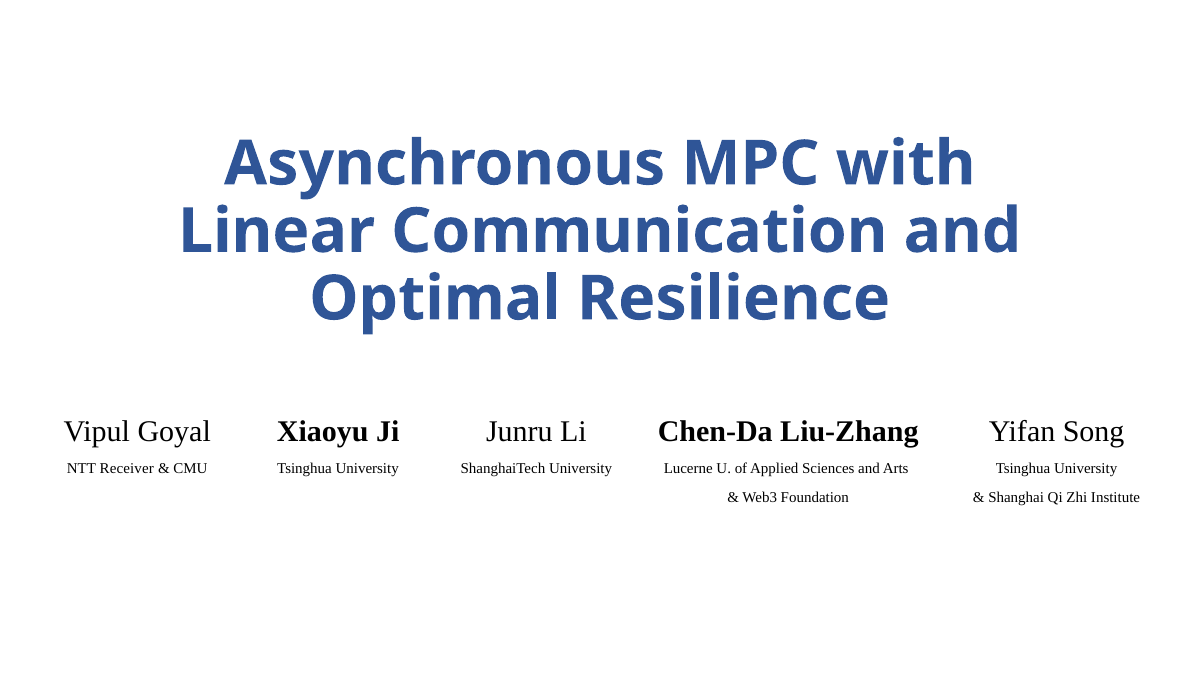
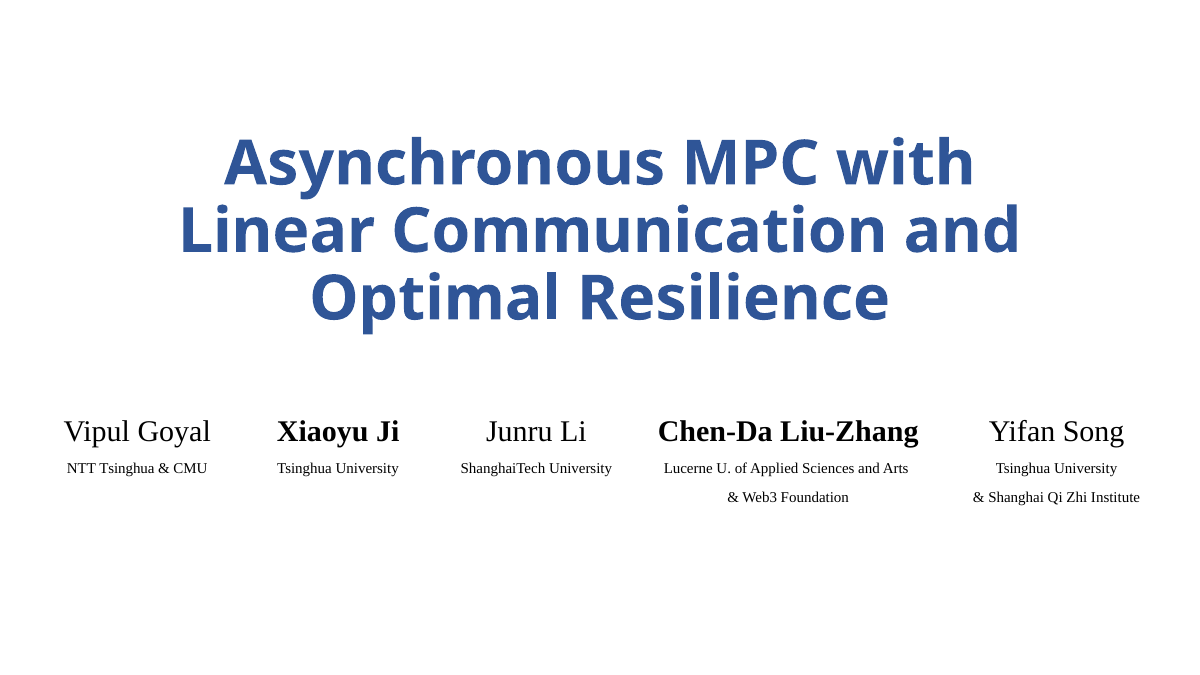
NTT Receiver: Receiver -> Tsinghua (127, 468)
